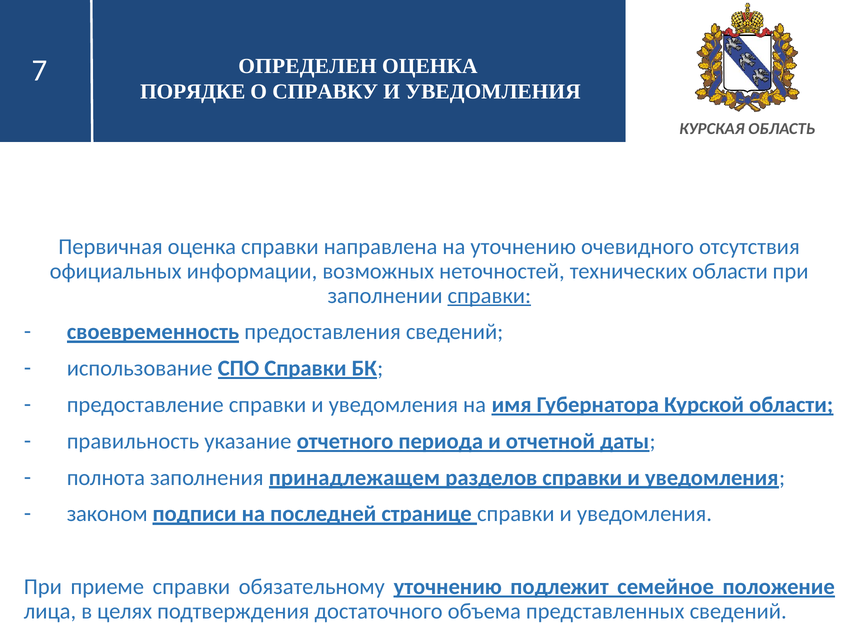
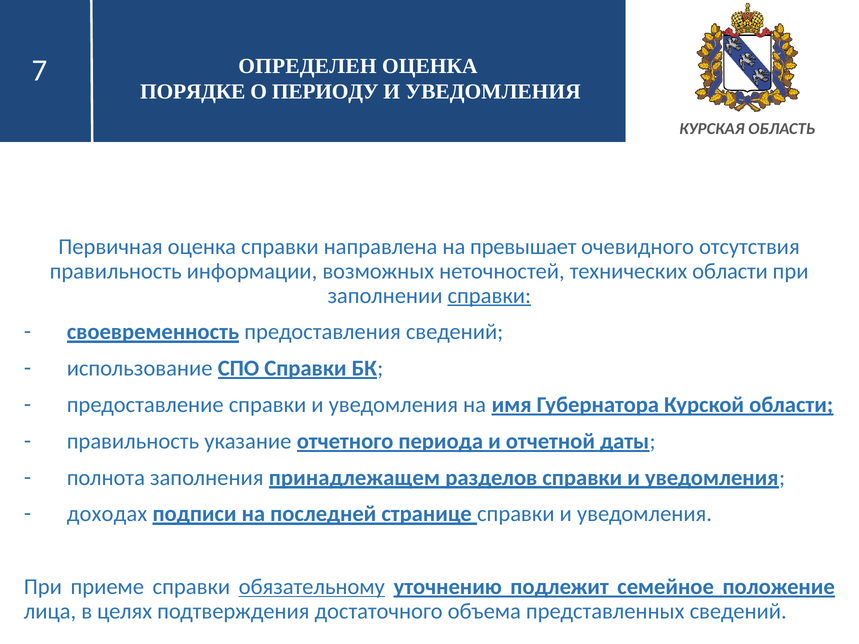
СПРАВКУ: СПРАВКУ -> ПЕРИОДУ (325, 92)
на уточнению: уточнению -> превышает (523, 247)
официальных: официальных -> правильность (116, 271)
законом: законом -> доходах (107, 514)
обязательному underline: none -> present (312, 587)
